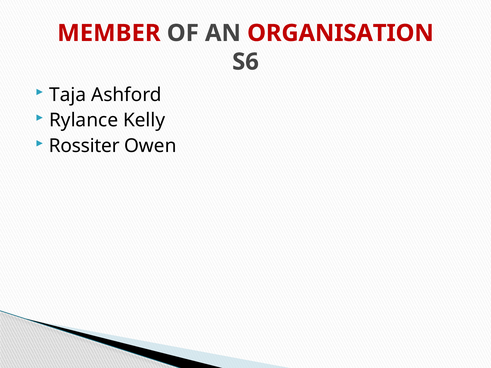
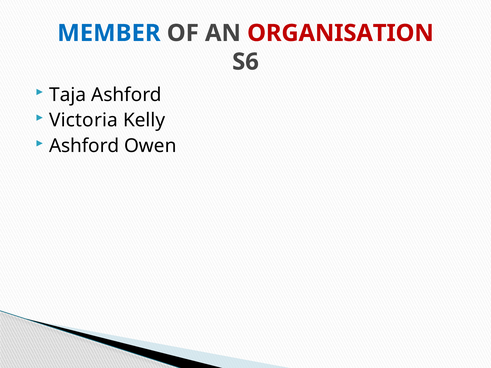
MEMBER colour: red -> blue (109, 33)
Rylance: Rylance -> Victoria (84, 120)
Rossiter: Rossiter -> Ashford (84, 146)
